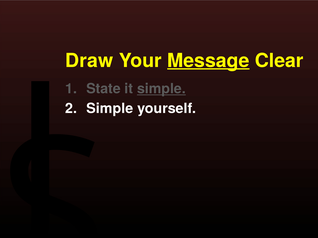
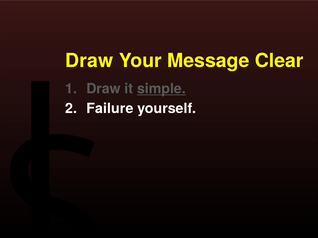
Message underline: present -> none (208, 61)
State: State -> Draw (104, 89)
Simple: Simple -> Failure (110, 109)
